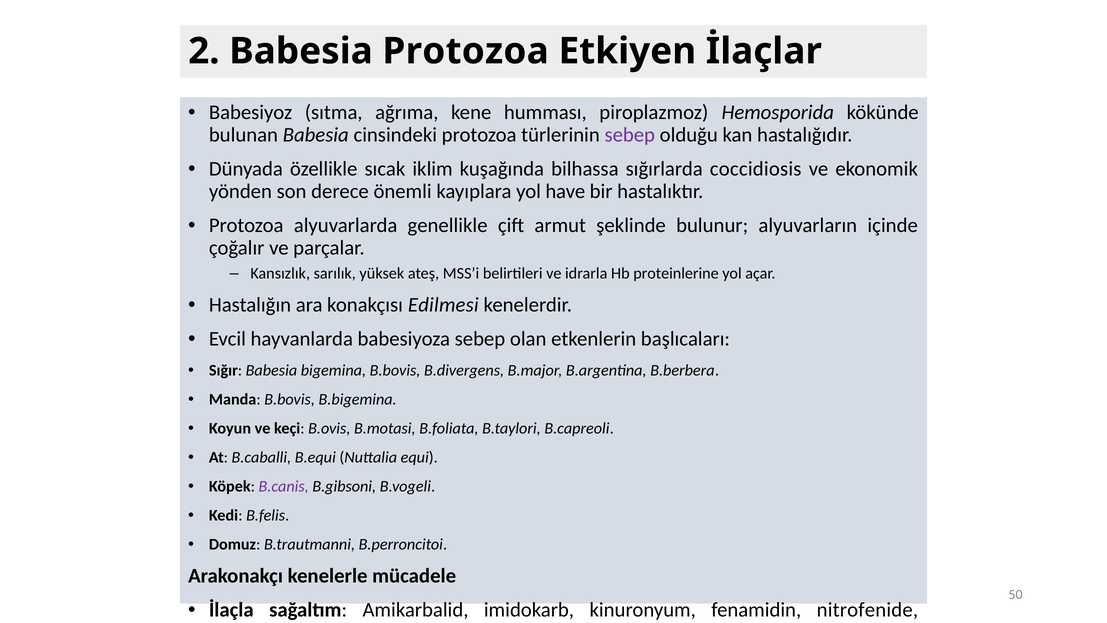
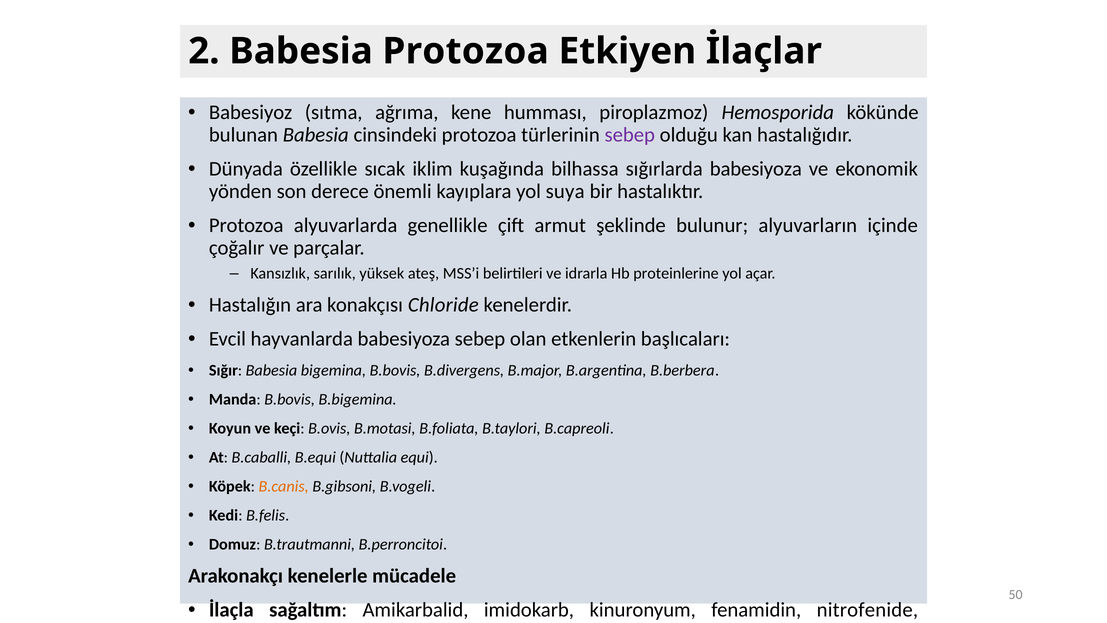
sığırlarda coccidiosis: coccidiosis -> babesiyoza (756, 169)
have: have -> suya (565, 191)
Edilmesi: Edilmesi -> Chloride (443, 305)
B.canis colour: purple -> orange (284, 486)
